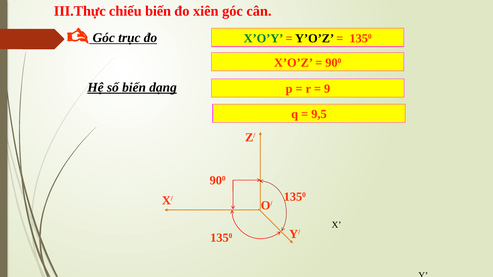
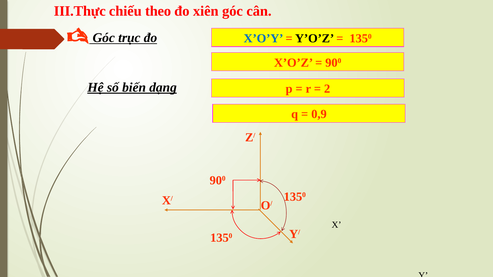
chiếu biến: biến -> theo (158, 11)
X’O’Y colour: green -> blue (264, 38)
9: 9 -> 2 (327, 89)
9,5: 9,5 -> 0,9 (319, 114)
